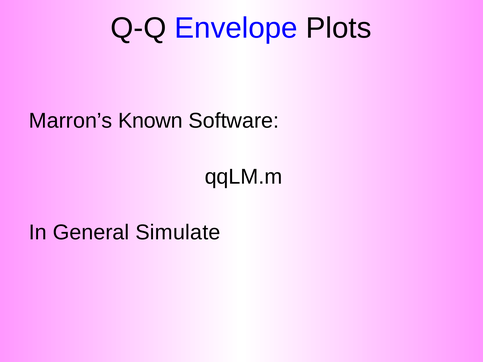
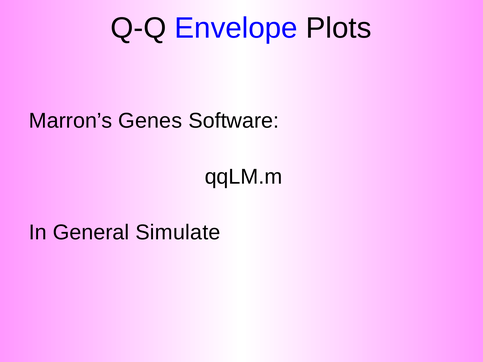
Known: Known -> Genes (150, 121)
